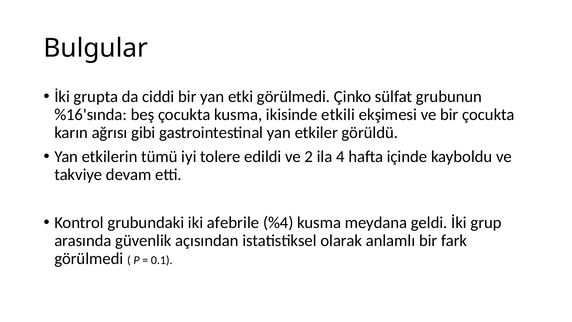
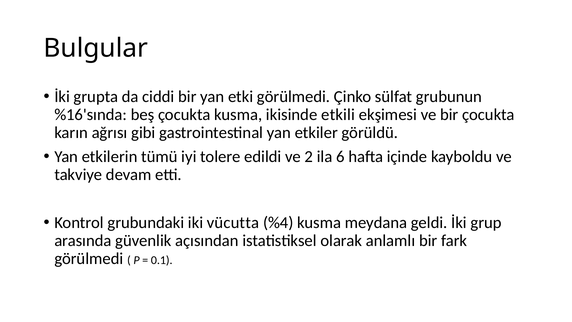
4: 4 -> 6 (340, 157)
afebrile: afebrile -> vücutta (233, 222)
